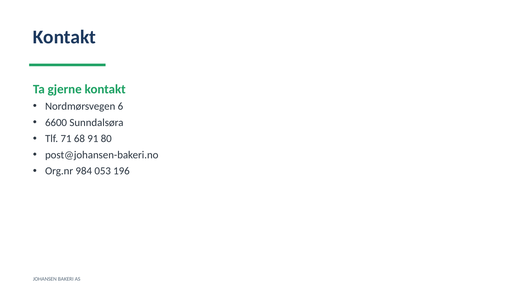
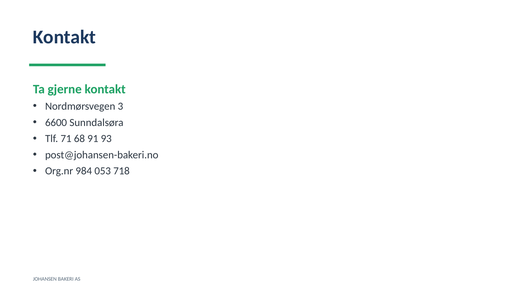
6: 6 -> 3 (120, 107)
80: 80 -> 93 (106, 139)
196: 196 -> 718 (121, 171)
